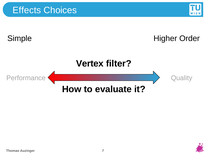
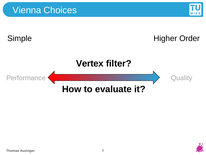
Effects: Effects -> Vienna (27, 10)
